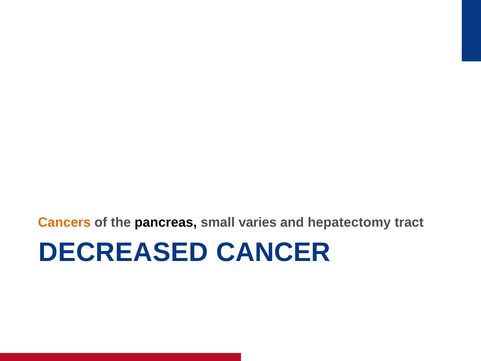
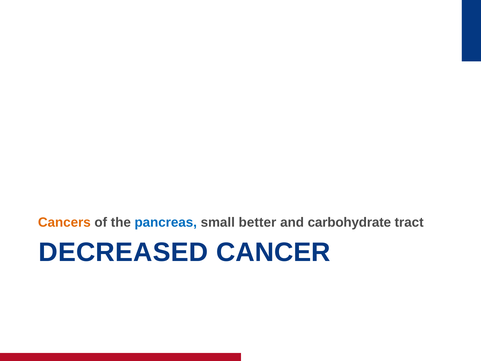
pancreas colour: black -> blue (166, 222)
varies: varies -> better (257, 222)
hepatectomy: hepatectomy -> carbohydrate (349, 222)
